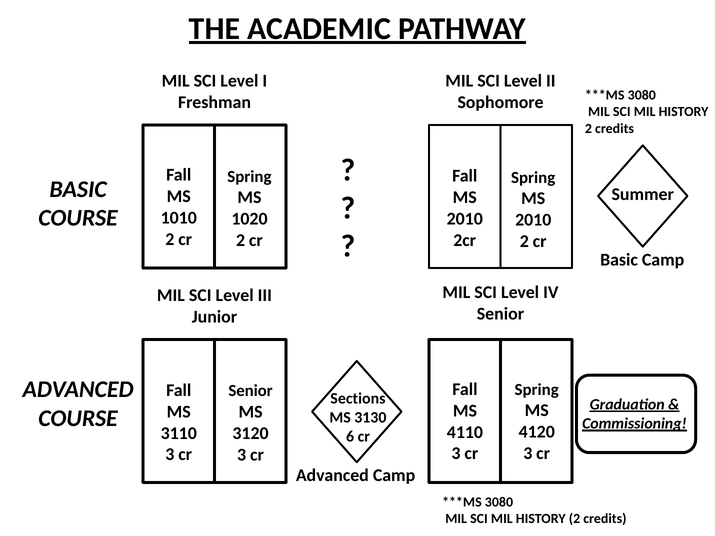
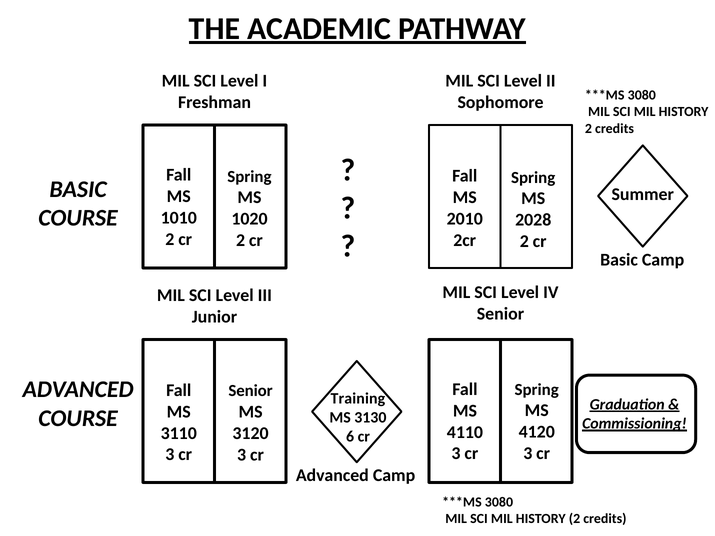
2010: 2010 -> 2028 (533, 220)
Sections: Sections -> Training (358, 398)
